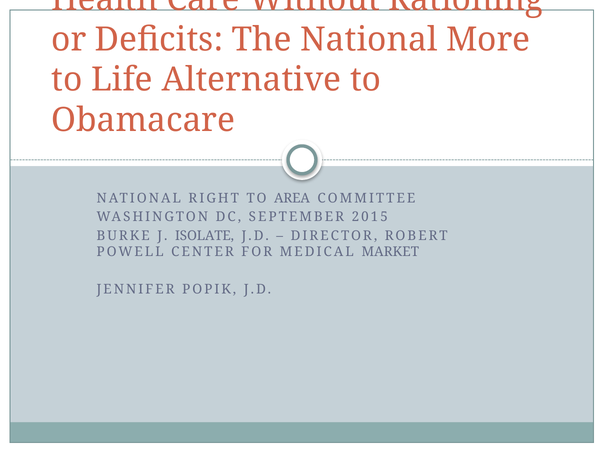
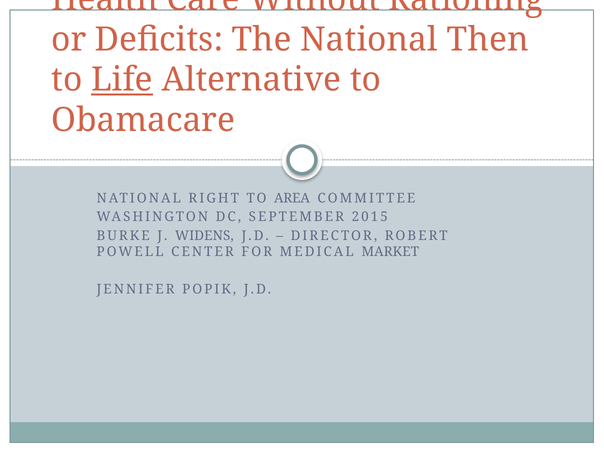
More: More -> Then (488, 40)
Life underline: none -> present (122, 80)
ISOLATE: ISOLATE -> WIDENS (204, 236)
